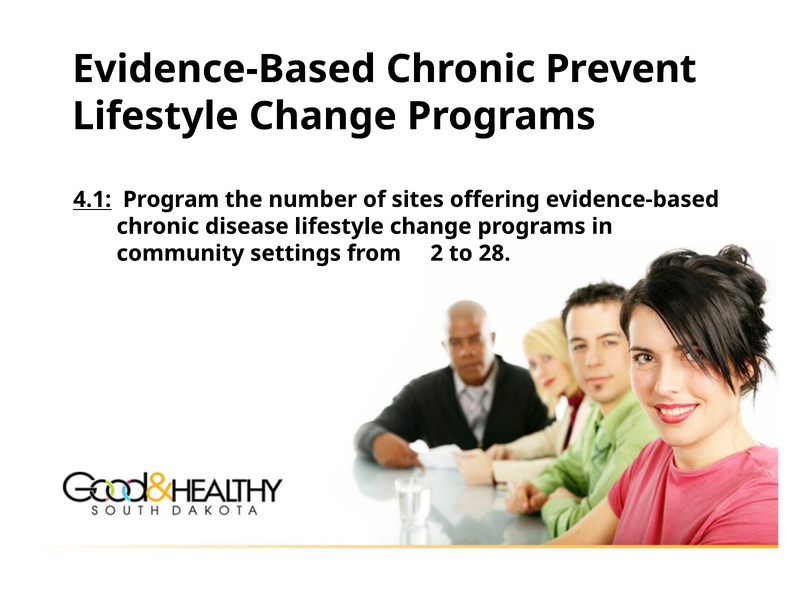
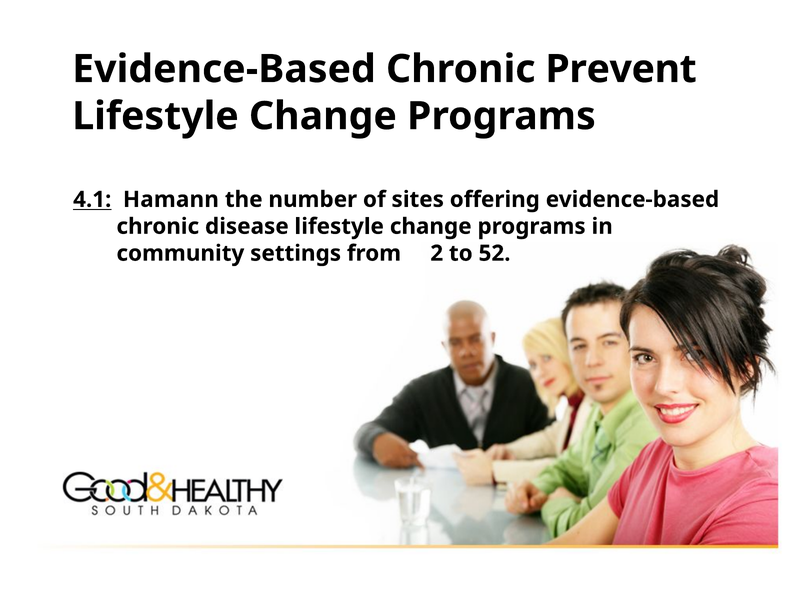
Program: Program -> Hamann (171, 200)
28: 28 -> 52 (495, 253)
